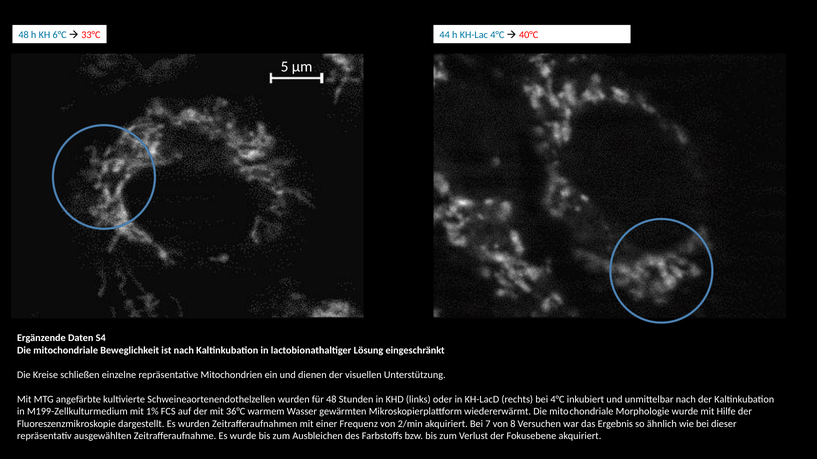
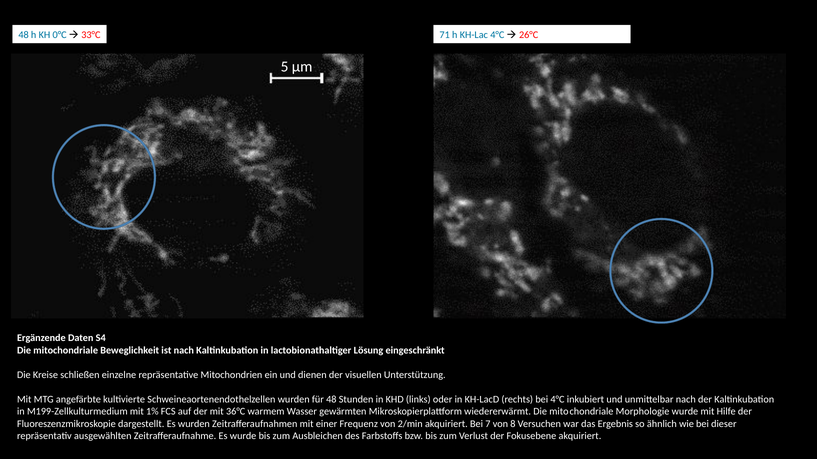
6°C: 6°C -> 0°C (60, 35)
44: 44 -> 71 (445, 35)
40°C: 40°C -> 26°C (529, 35)
